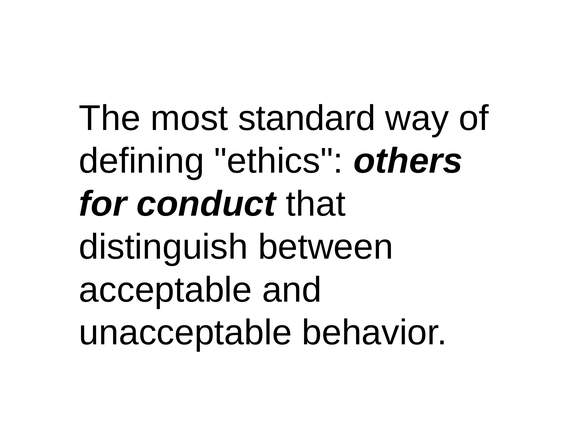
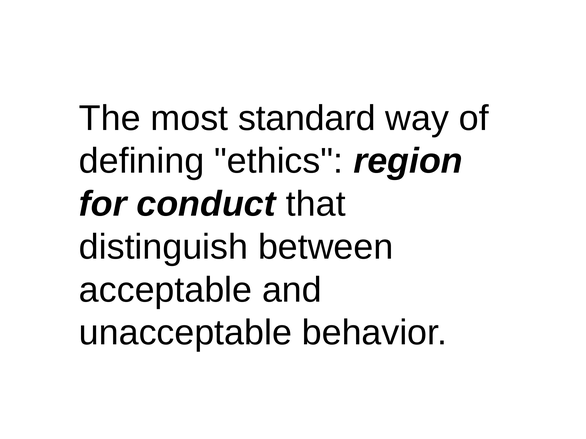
others: others -> region (408, 161)
